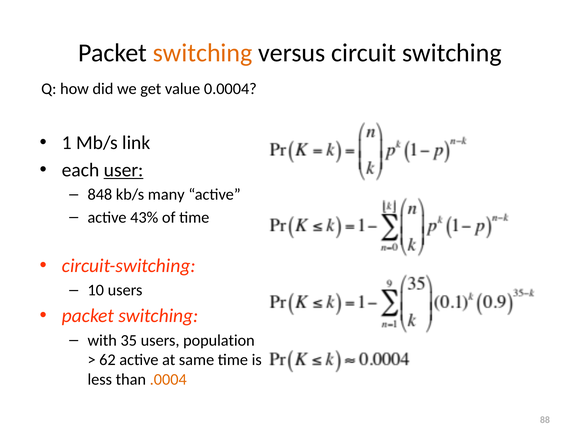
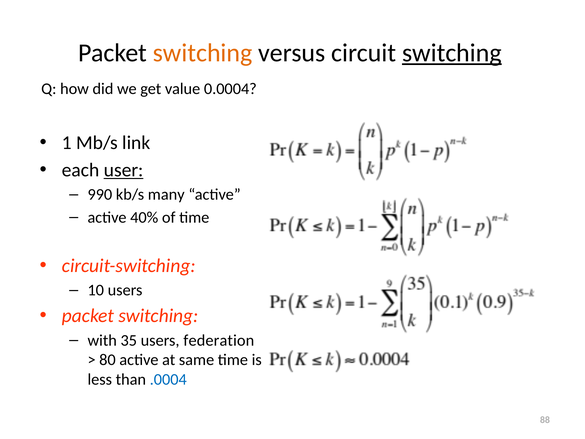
switching underline: none -> present (452, 53)
848: 848 -> 990 (100, 195)
43%: 43% -> 40% (144, 217)
population: population -> federation (219, 340)
62: 62 -> 80 (107, 360)
.0004 colour: orange -> blue (168, 379)
